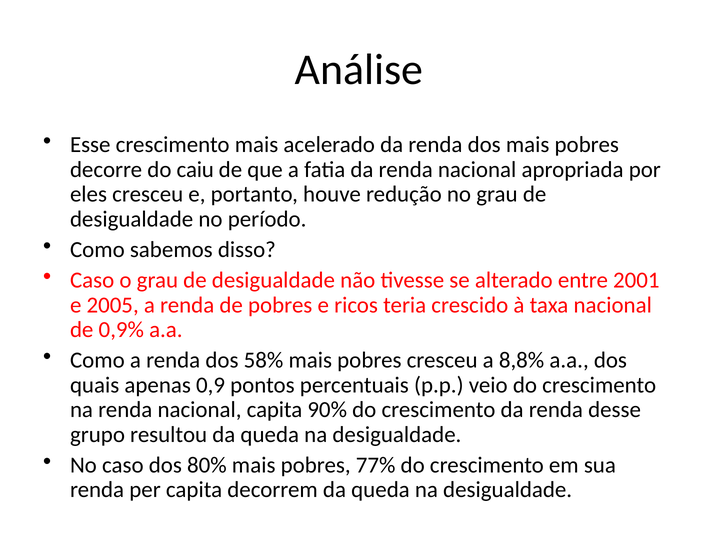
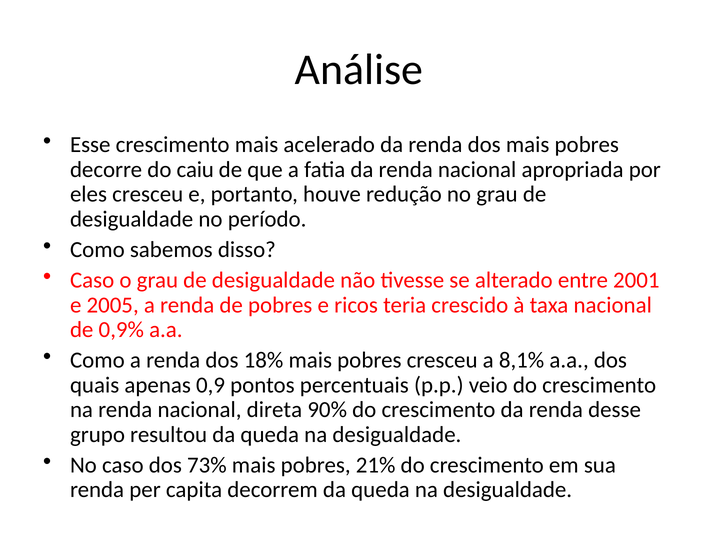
58%: 58% -> 18% (263, 360)
8,8%: 8,8% -> 8,1% (522, 360)
nacional capita: capita -> direta (274, 409)
80%: 80% -> 73% (207, 465)
77%: 77% -> 21% (376, 465)
